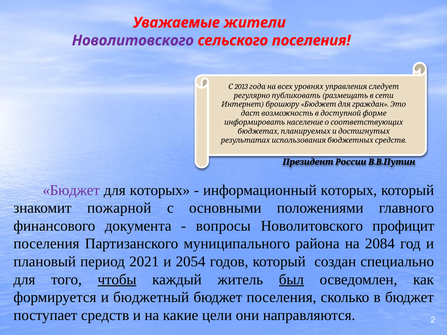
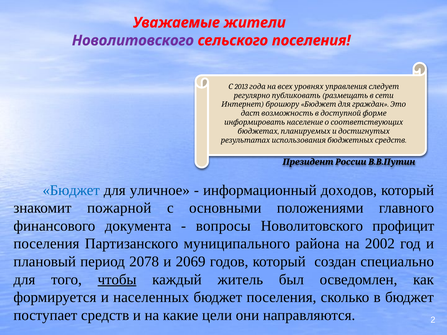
Бюджет colour: purple -> blue (71, 190)
для которых: которых -> уличное (160, 190)
информационный которых: которых -> доходов (349, 190)
2084: 2084 -> 2002 (380, 244)
2021: 2021 -> 2078 (144, 262)
2054: 2054 -> 2069 (191, 262)
был underline: present -> none (291, 280)
бюджетный: бюджетный -> населенных (151, 298)
